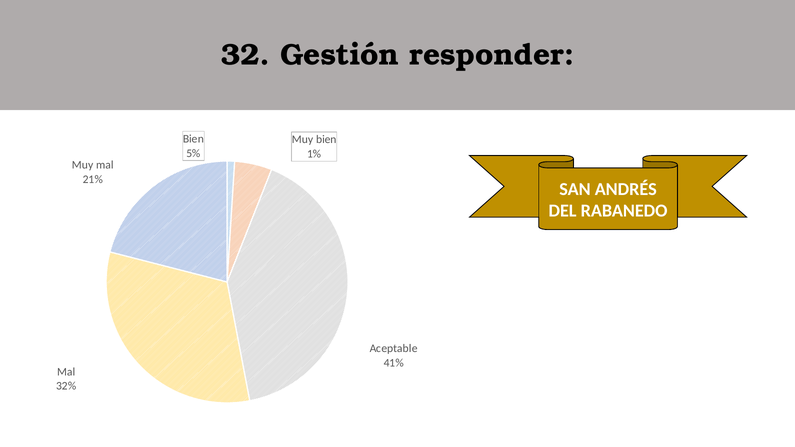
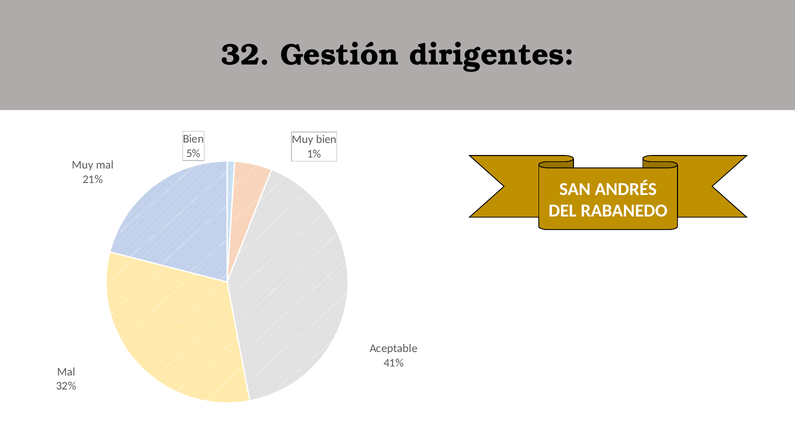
responder: responder -> dirigentes (492, 55)
